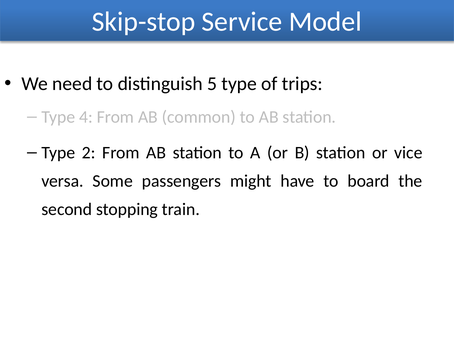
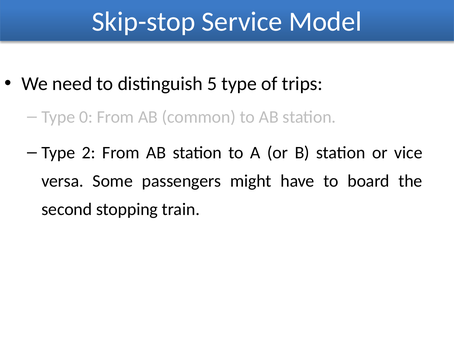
4: 4 -> 0 (86, 117)
